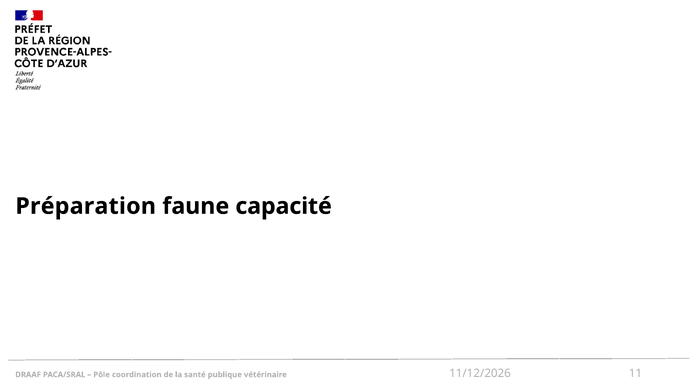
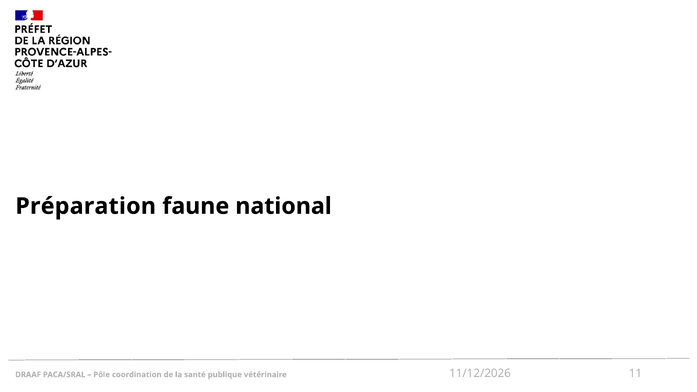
capacité: capacité -> national (284, 206)
